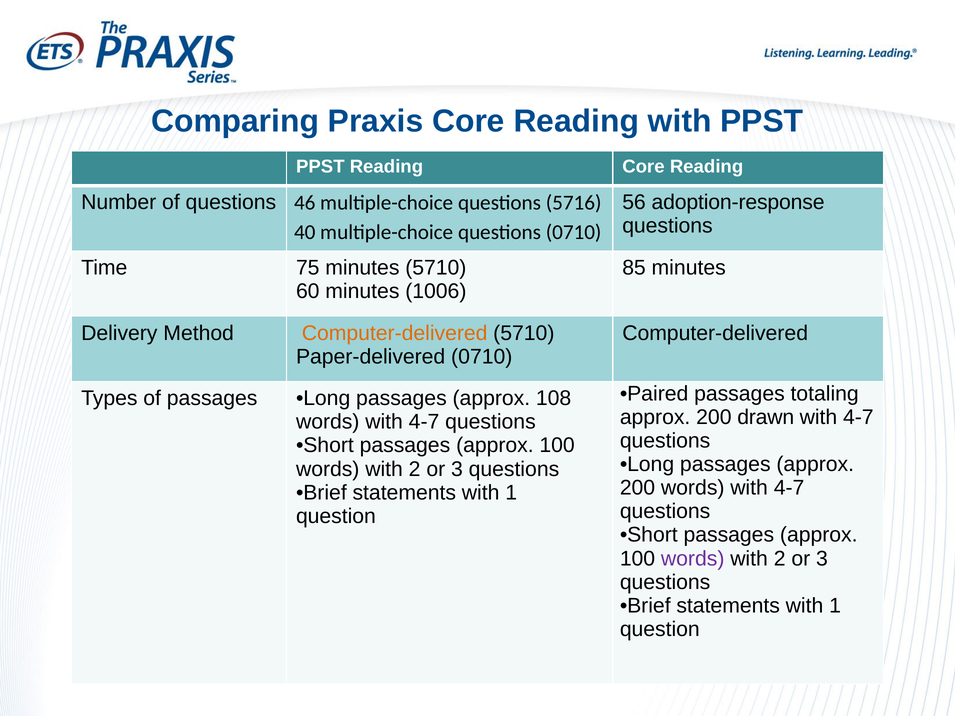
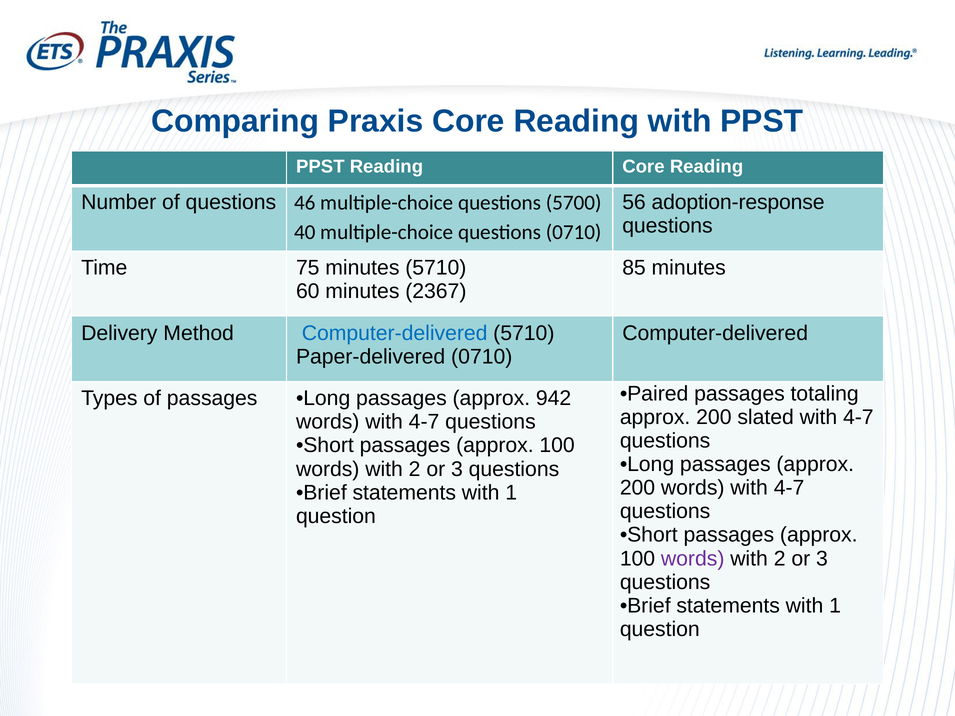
5716: 5716 -> 5700 (574, 203)
1006: 1006 -> 2367 (436, 291)
Computer-delivered colour: orange -> blue (395, 333)
108: 108 -> 942 (554, 399)
drawn: drawn -> slated (766, 417)
